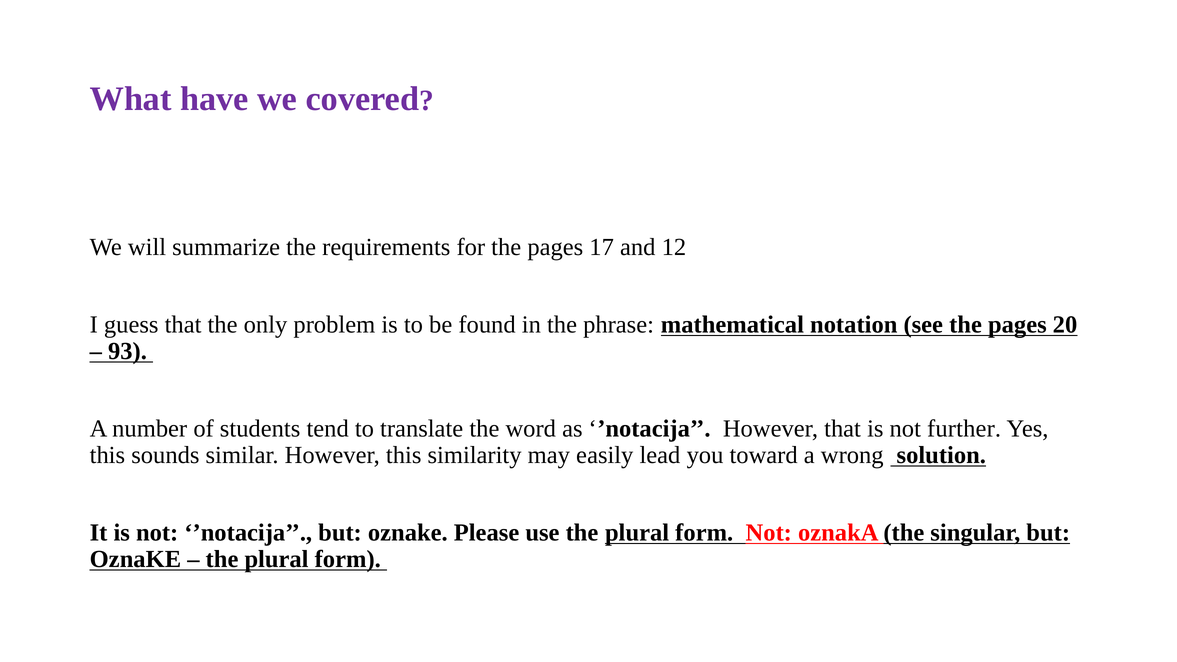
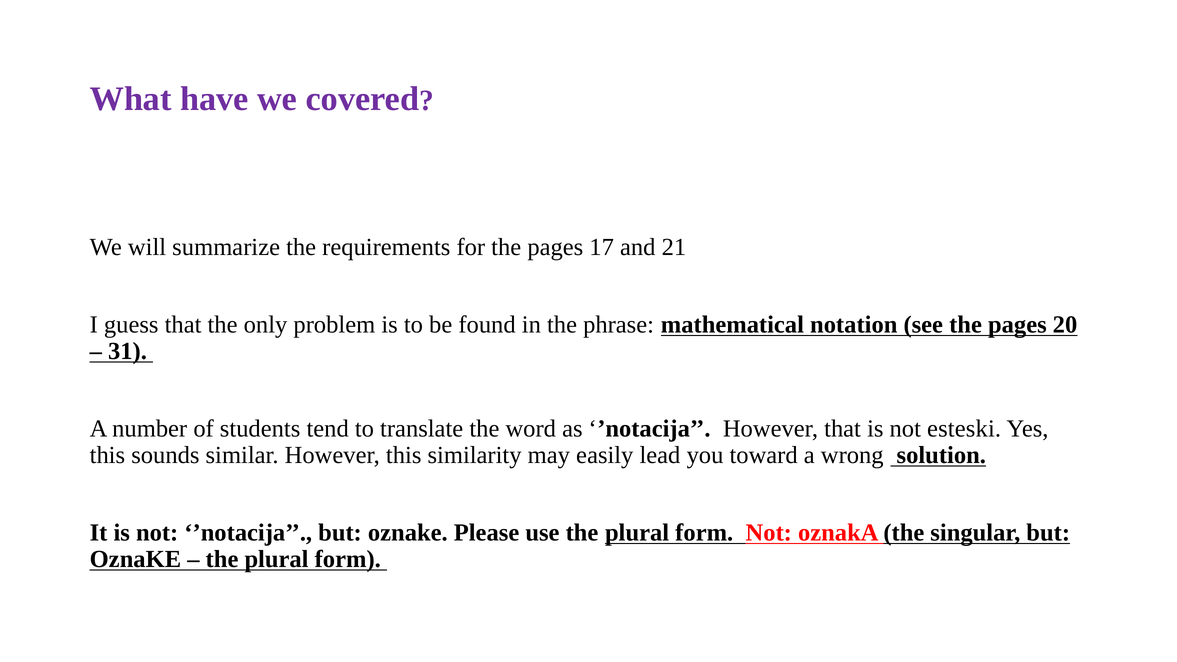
12: 12 -> 21 (674, 247)
93: 93 -> 31 (127, 351)
further: further -> esteski (964, 429)
